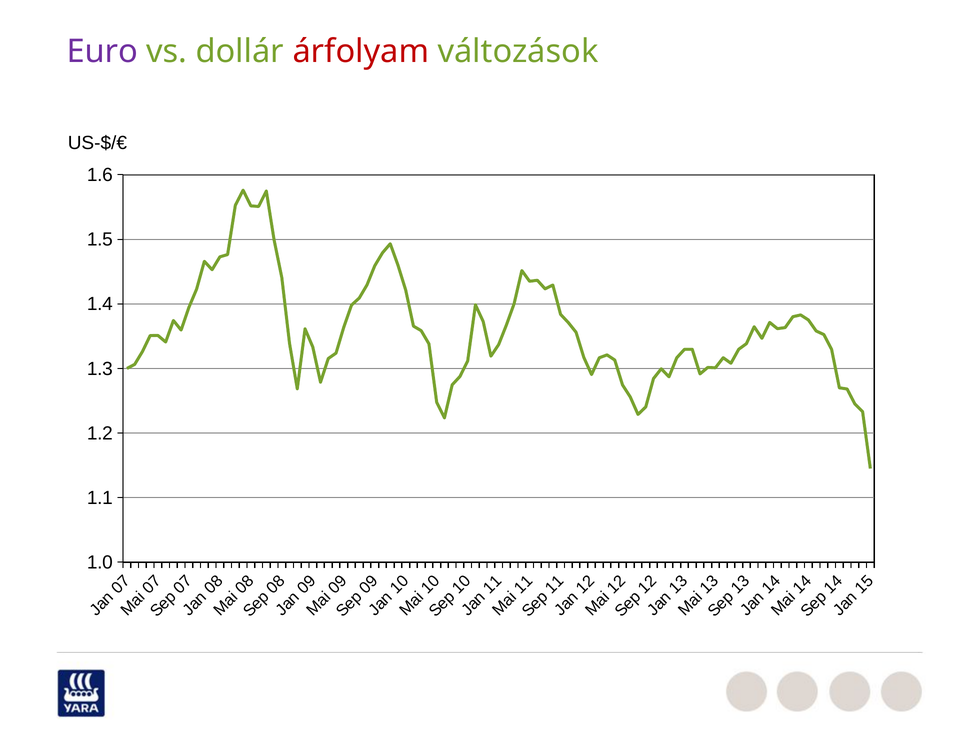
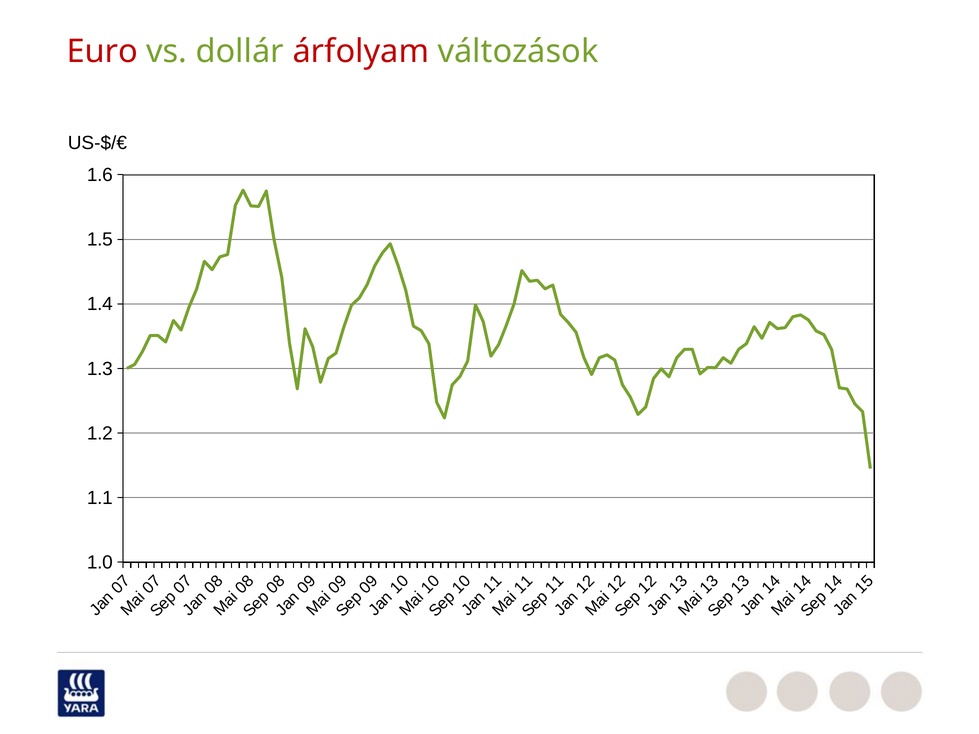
Euro colour: purple -> red (102, 51)
